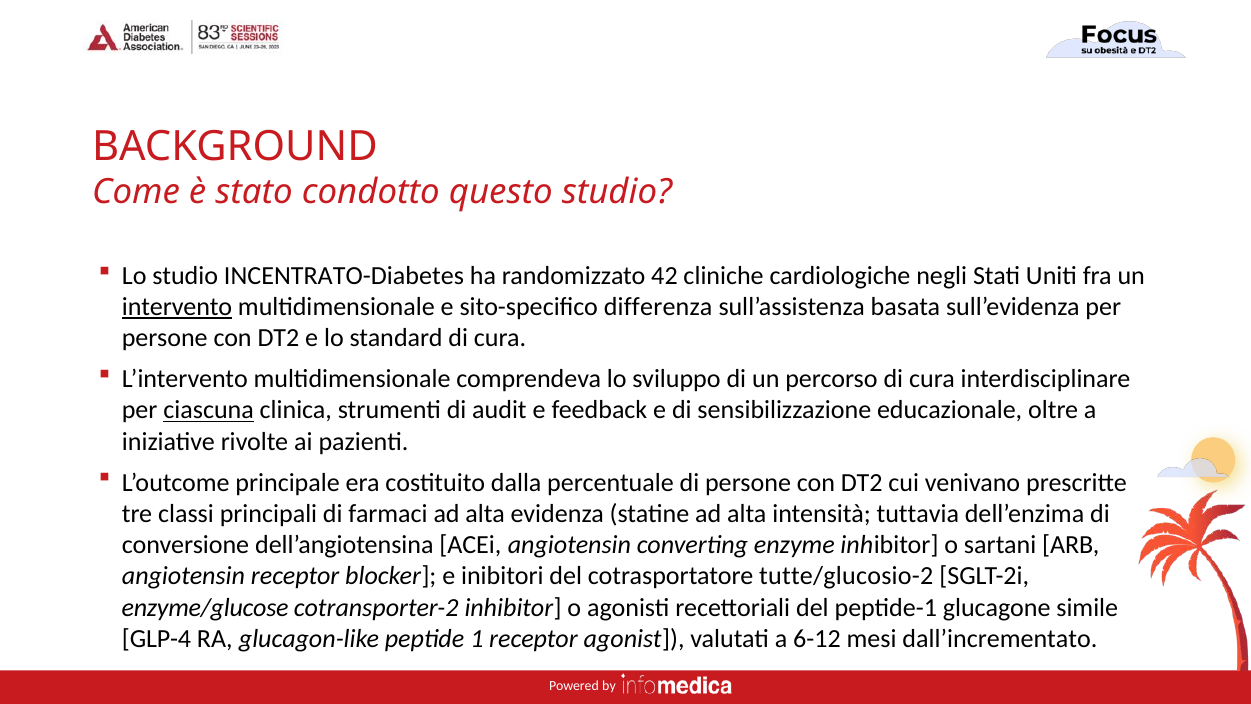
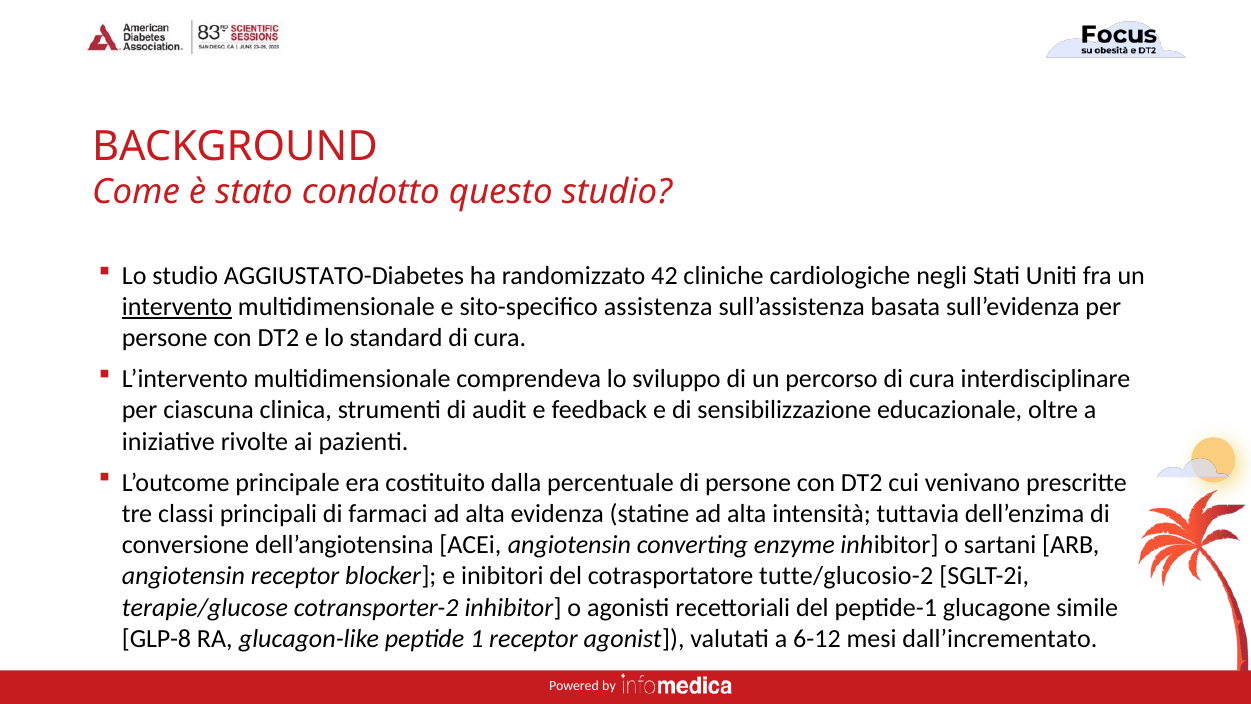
INCENTRATO-Diabetes: INCENTRATO-Diabetes -> AGGIUSTATO-Diabetes (344, 275)
differenza: differenza -> assistenza (658, 307)
ciascuna underline: present -> none (209, 410)
enzyme/glucose: enzyme/glucose -> terapie/glucose (205, 607)
GLP-4: GLP-4 -> GLP-8 (157, 639)
